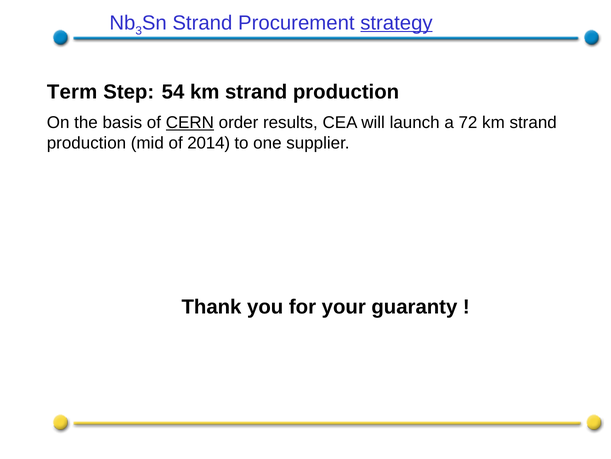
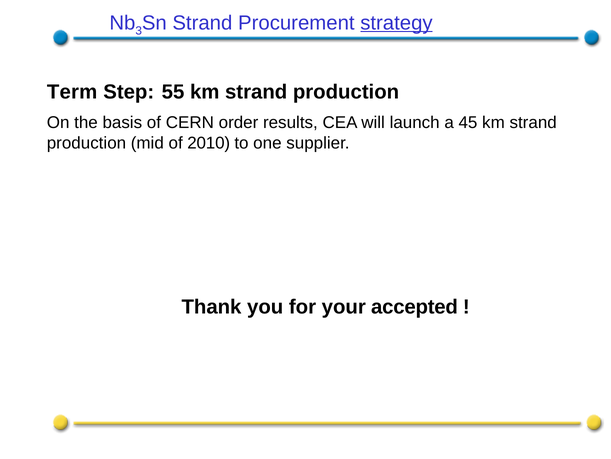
54: 54 -> 55 (173, 92)
CERN underline: present -> none (190, 123)
72: 72 -> 45 (468, 123)
2014: 2014 -> 2010 (209, 143)
guaranty: guaranty -> accepted (414, 307)
